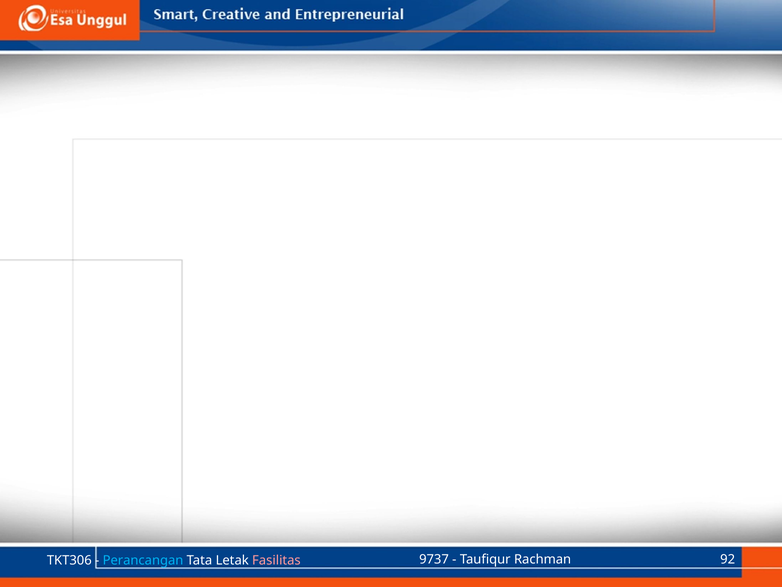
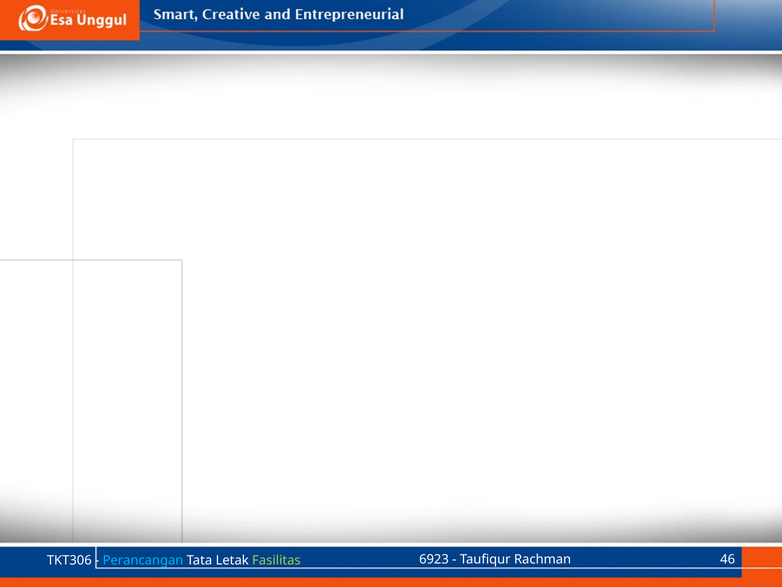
9737: 9737 -> 6923 (434, 559)
92: 92 -> 46 (728, 559)
Fasilitas colour: pink -> light green (276, 560)
